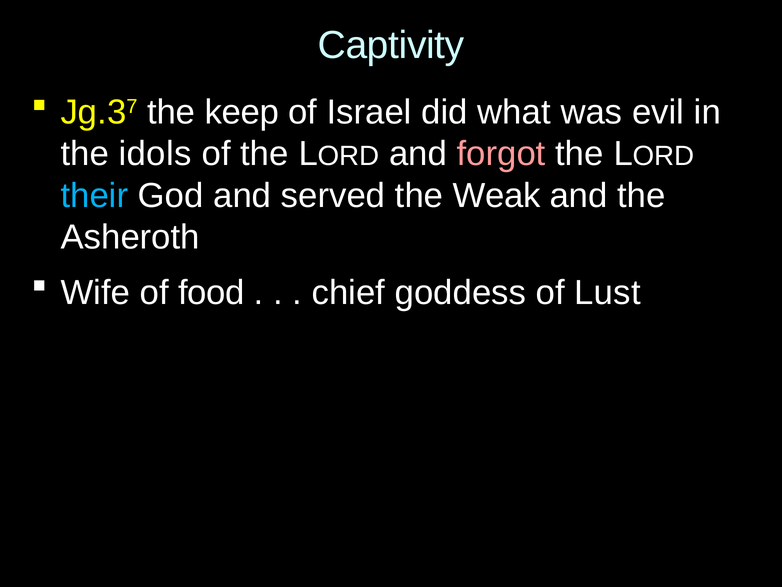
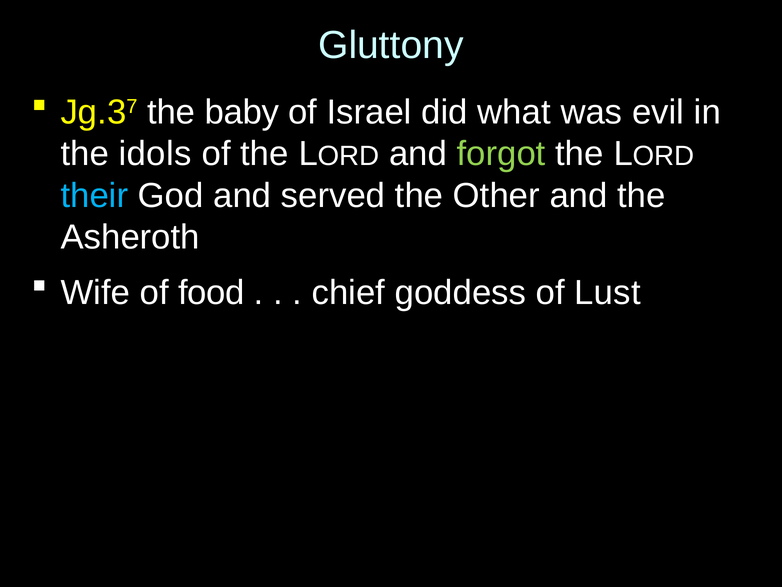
Captivity: Captivity -> Gluttony (391, 45)
keep: keep -> baby (242, 112)
forgot colour: pink -> light green (501, 154)
Weak: Weak -> Other (496, 195)
